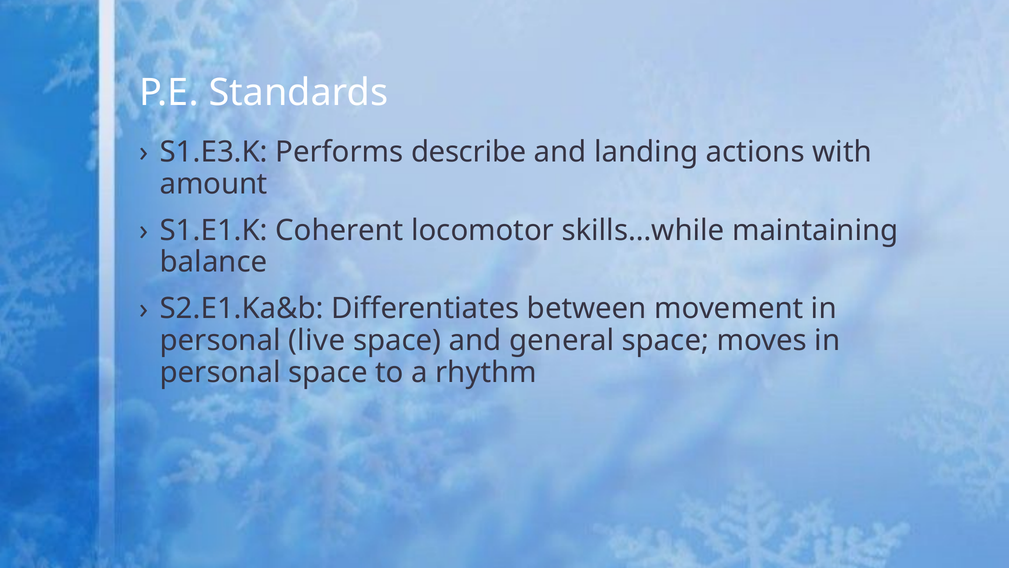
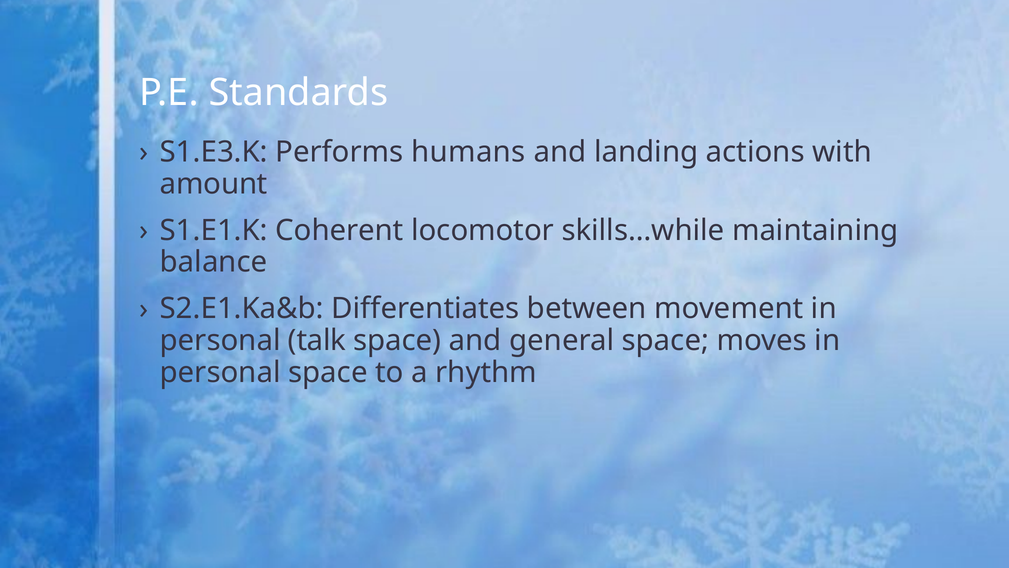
describe: describe -> humans (468, 152)
live: live -> talk (317, 340)
